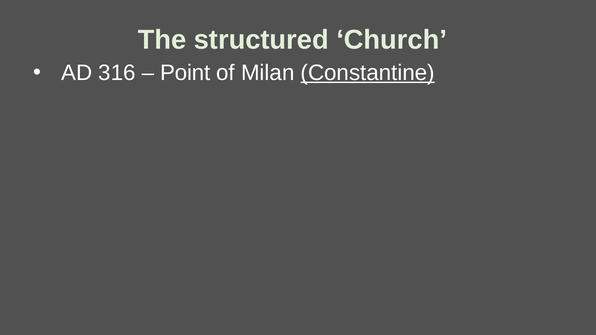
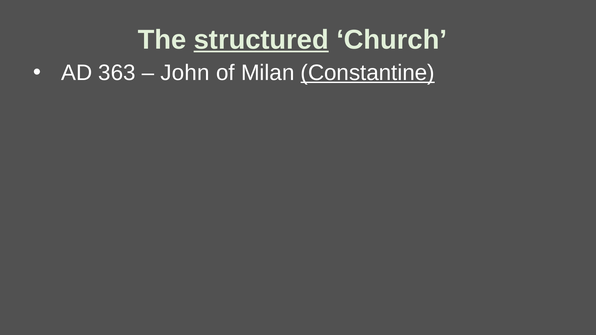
structured underline: none -> present (261, 40)
316: 316 -> 363 (117, 73)
Point: Point -> John (185, 73)
